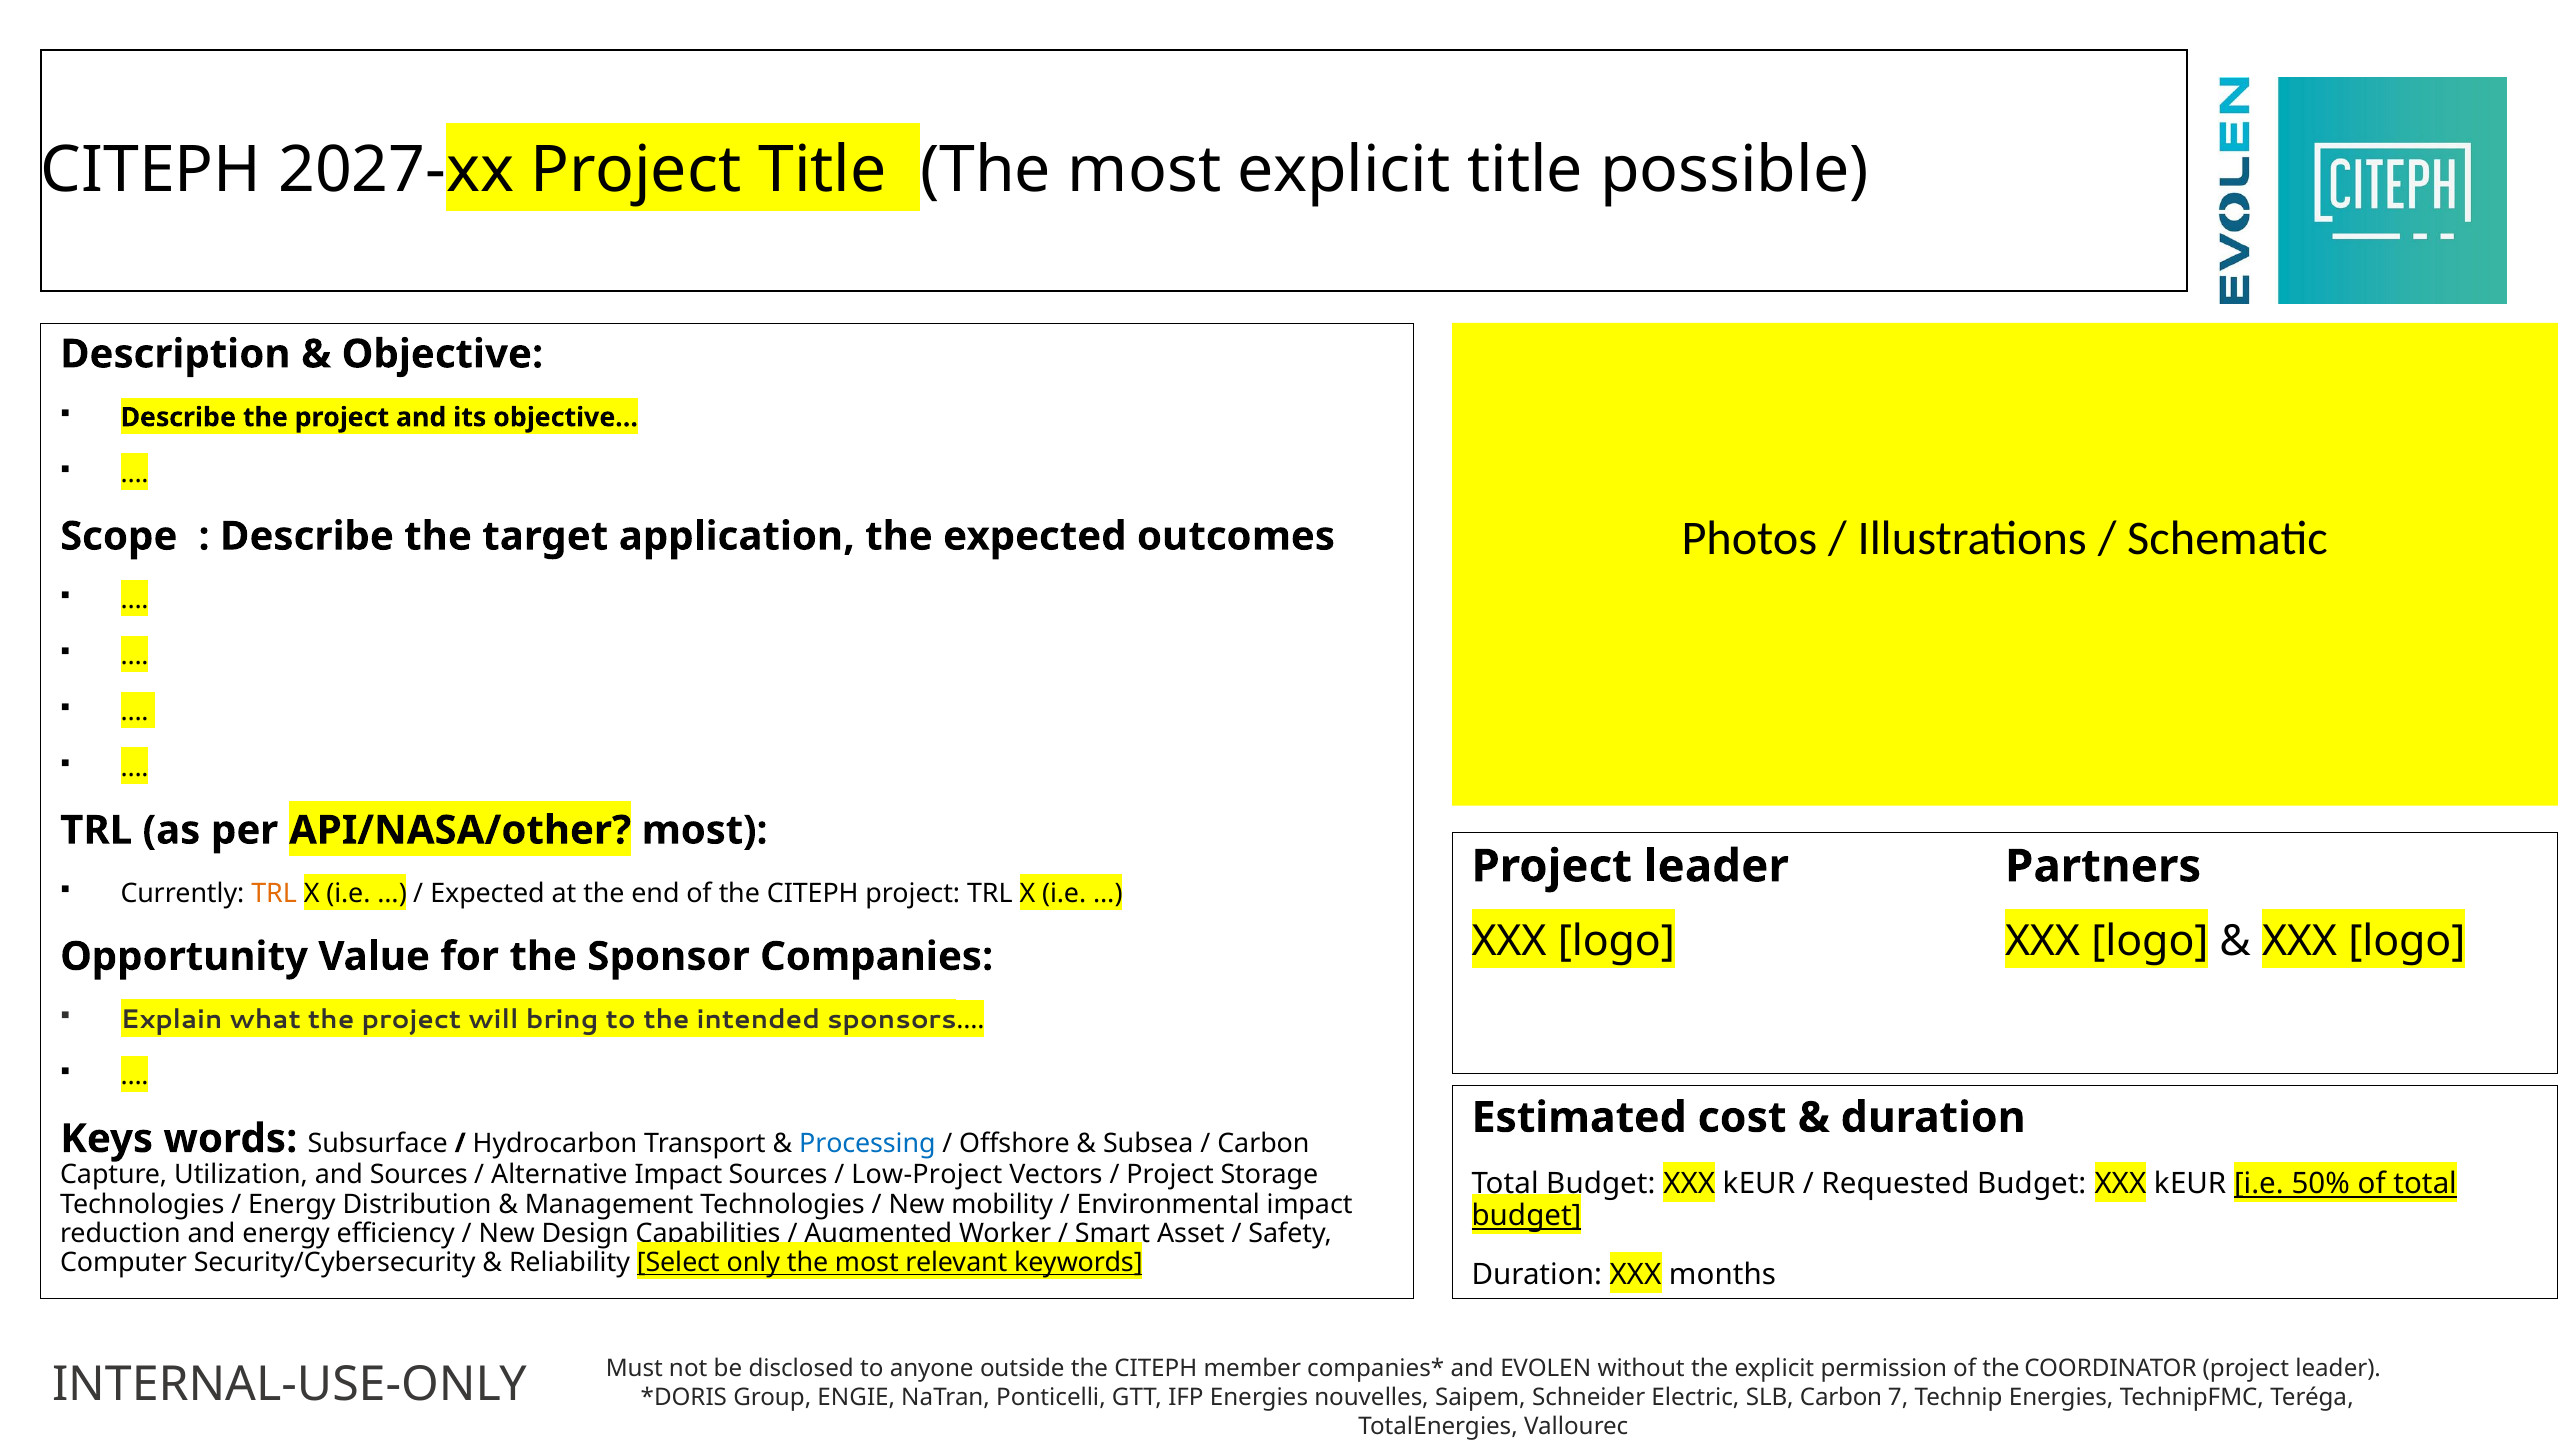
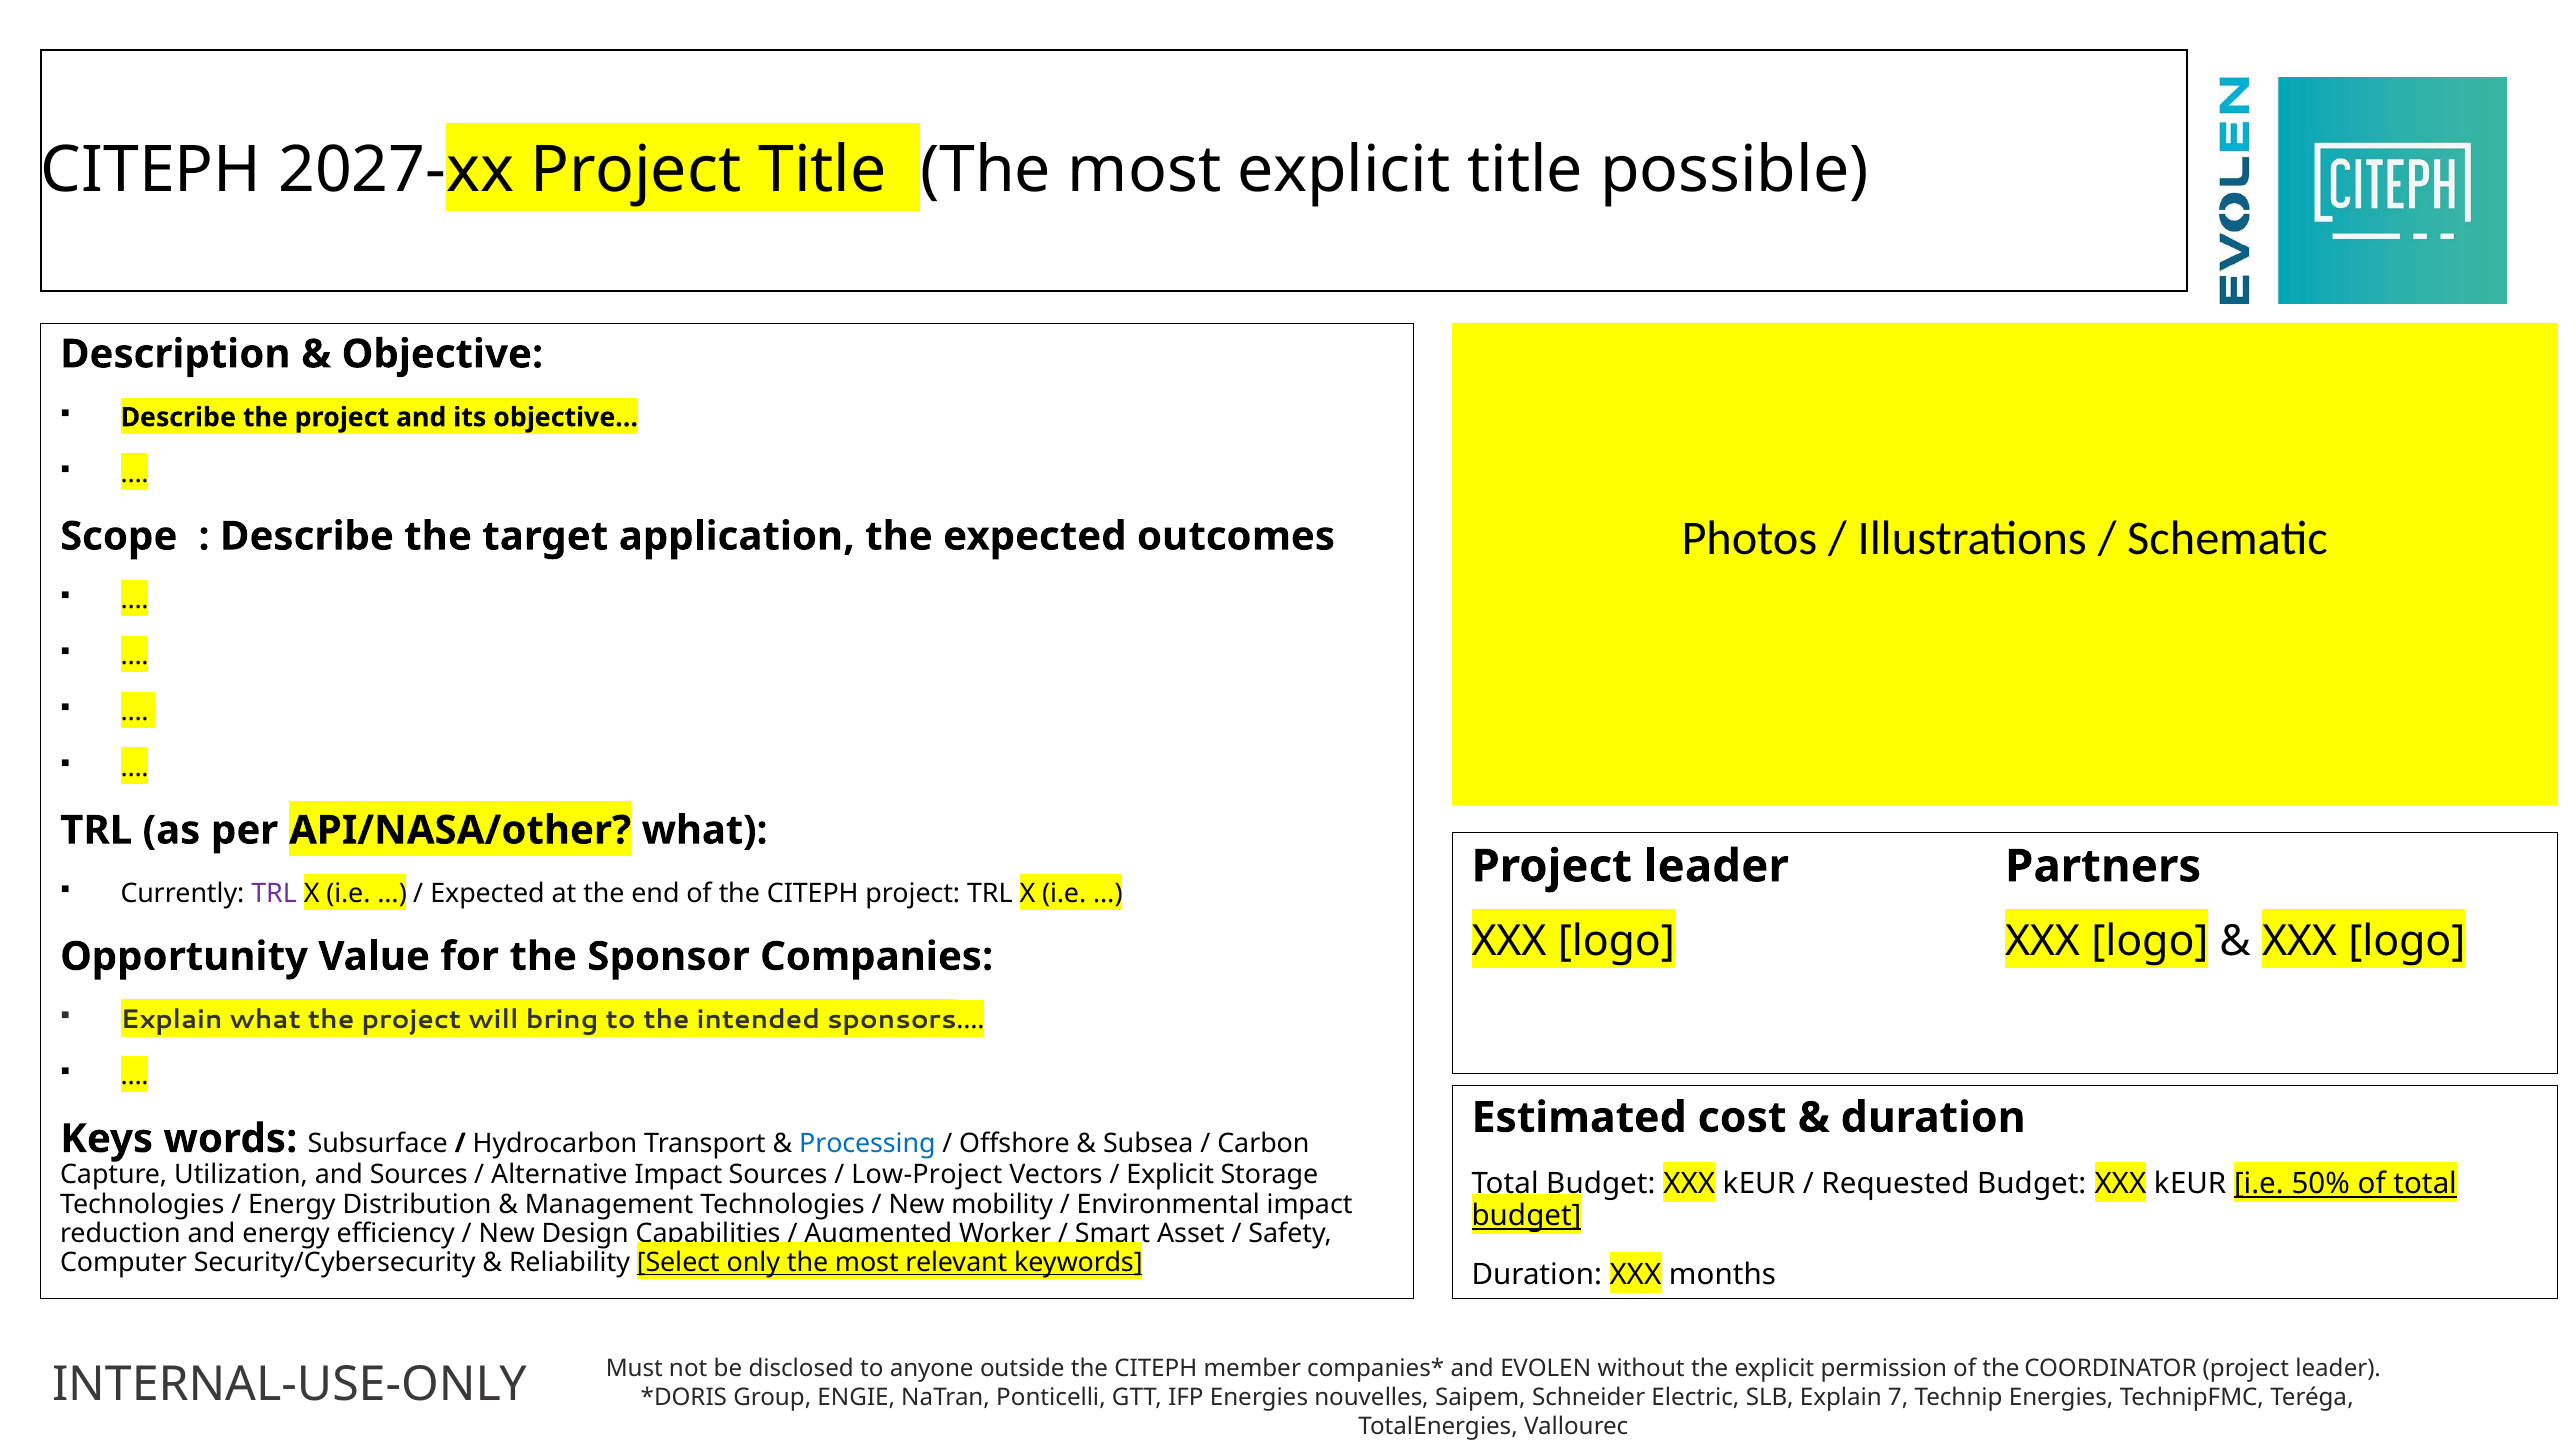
API/NASA/other most: most -> what (705, 830)
TRL colour: orange -> purple (274, 894)
Project: Project -> Explicit (1170, 1175)
Carbon: Carbon -> Explain (1841, 1398)
